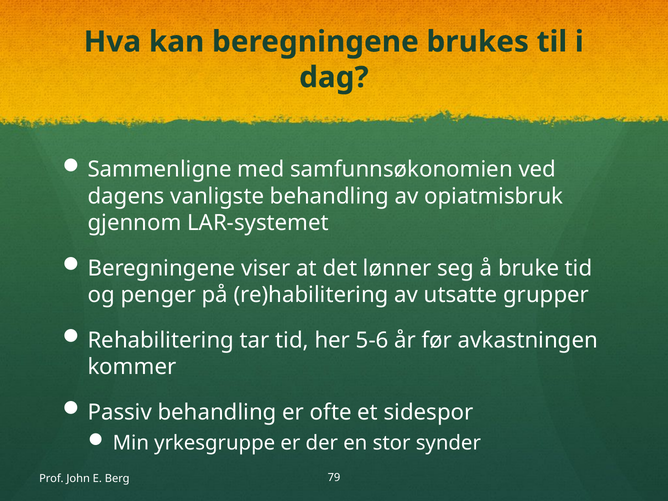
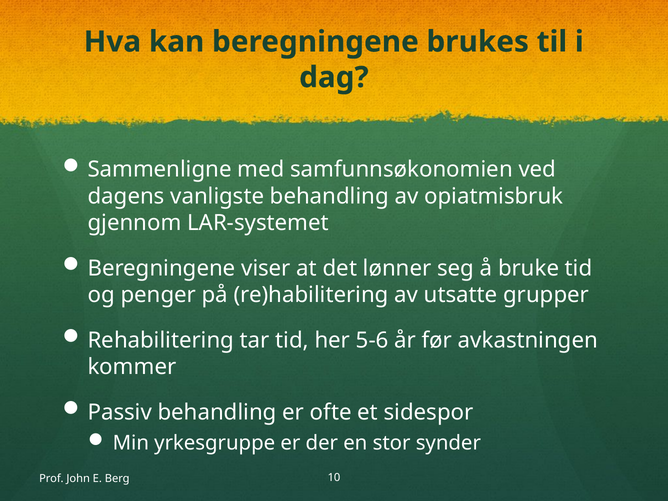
79: 79 -> 10 (334, 478)
